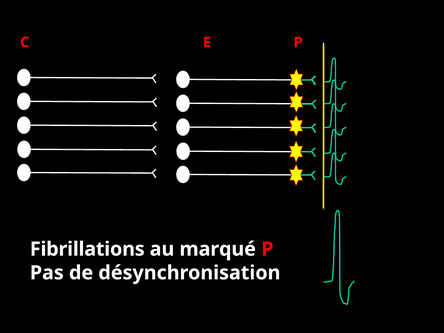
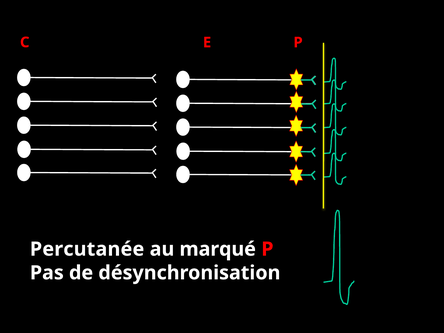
Fibrillations: Fibrillations -> Percutanée (87, 249)
